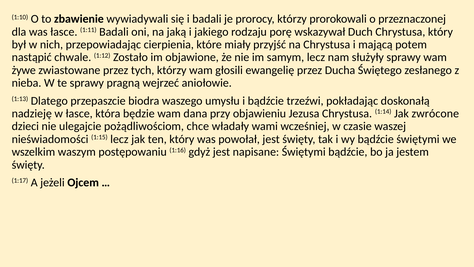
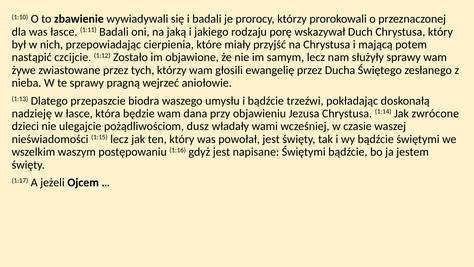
chwale: chwale -> czcijcie (73, 57)
chce: chce -> dusz (198, 126)
